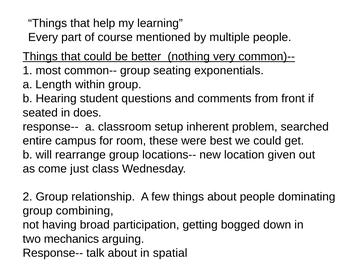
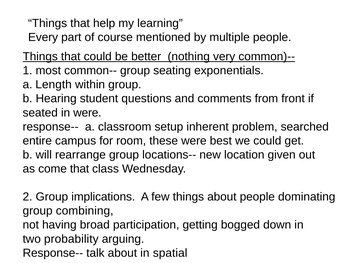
in does: does -> were (87, 113)
come just: just -> that (80, 169)
relationship: relationship -> implications (103, 197)
mechanics: mechanics -> probability (71, 239)
